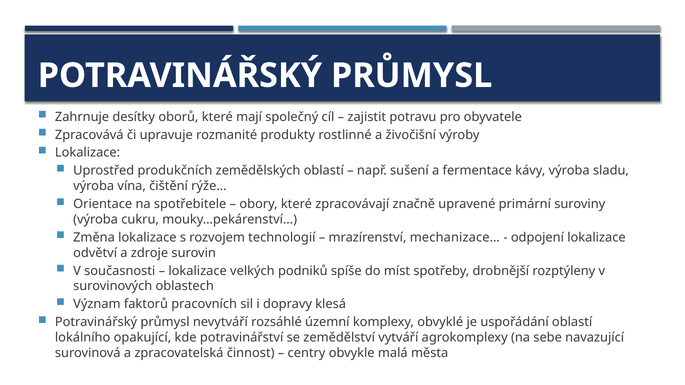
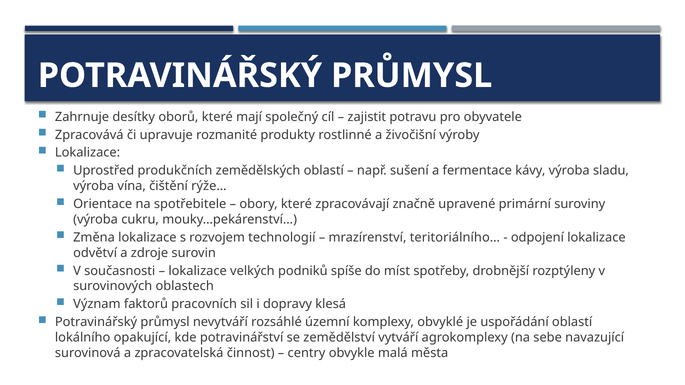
mechanizace…: mechanizace… -> teritoriálního… (455, 238)
